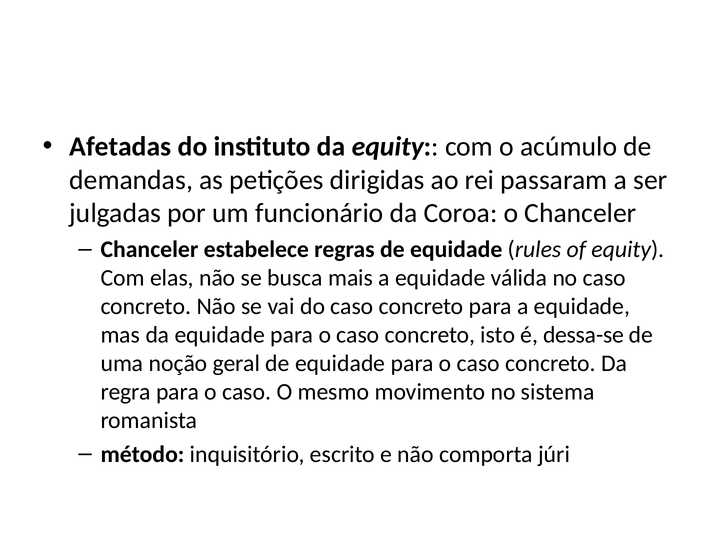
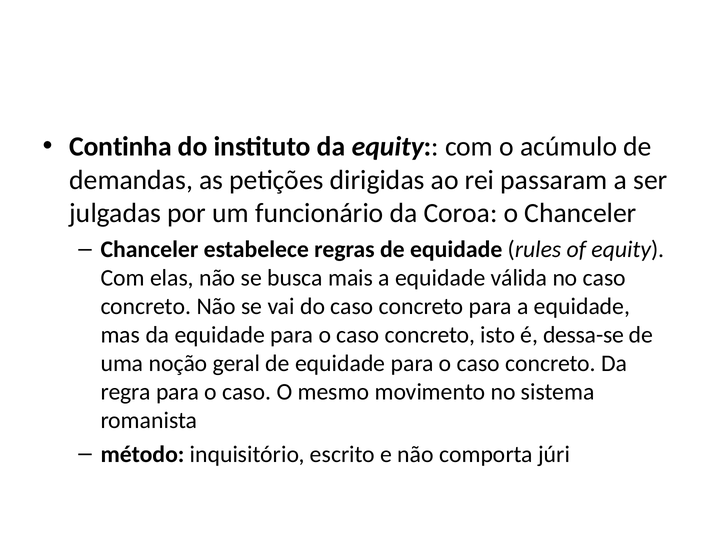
Afetadas: Afetadas -> Continha (121, 147)
